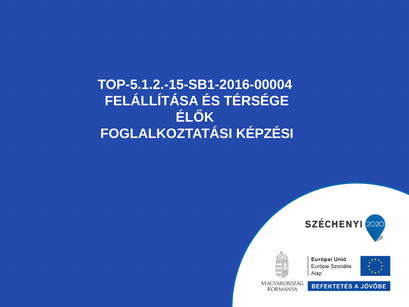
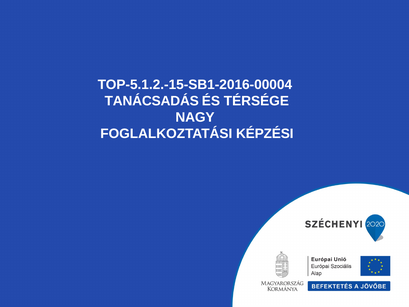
FELÁLLÍTÁSA: FELÁLLÍTÁSA -> TANÁCSADÁS (152, 101)
ÉLŐK: ÉLŐK -> NAGY (195, 117)
